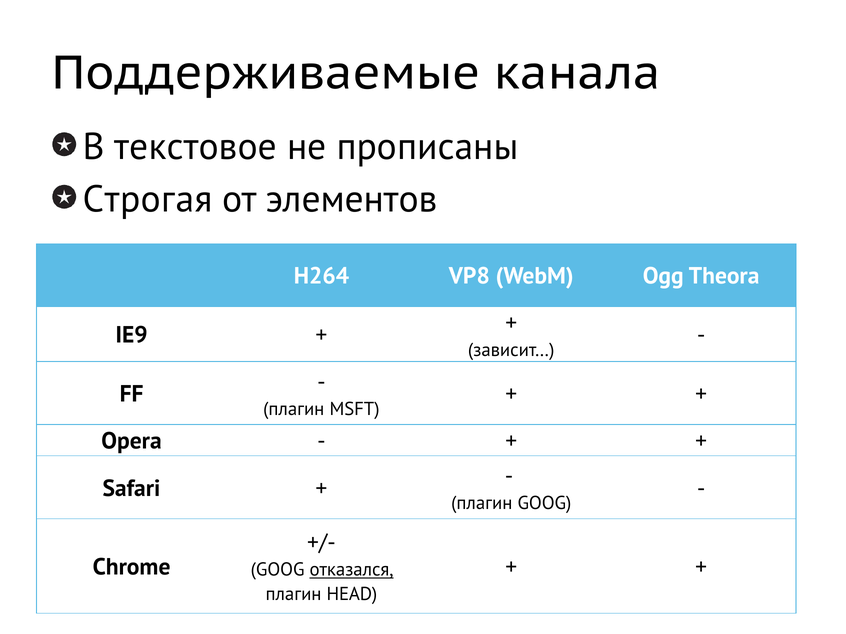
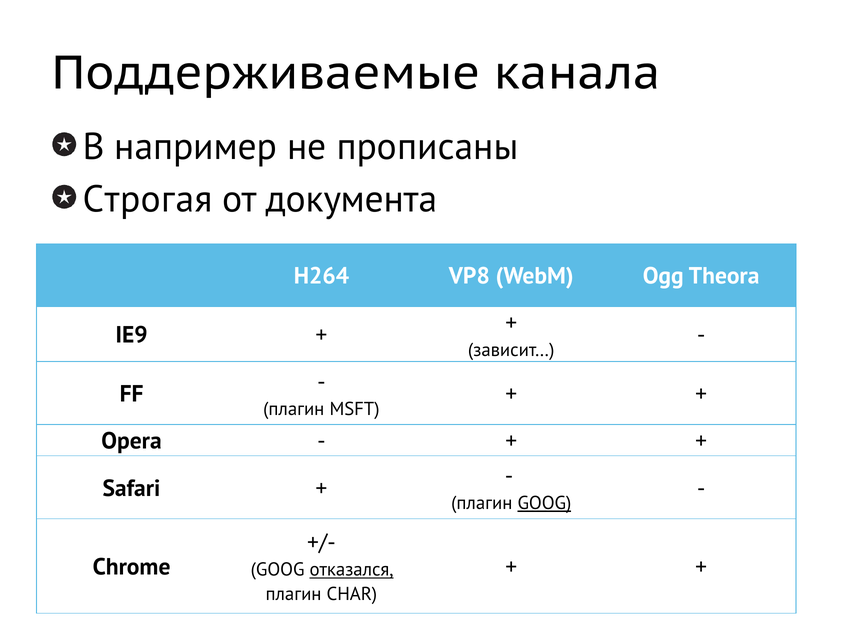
текстовое: текстовое -> например (196, 147)
элементов: элементов -> документа (351, 199)
GOOG underline: none -> present (544, 504)
HEAD: HEAD -> CHAR (352, 594)
